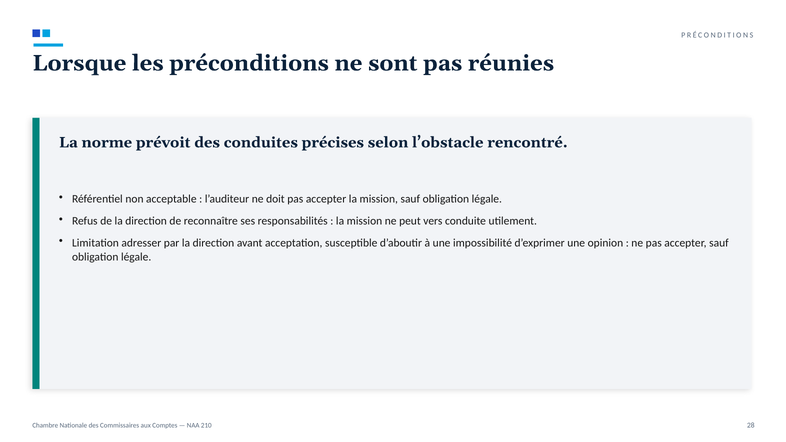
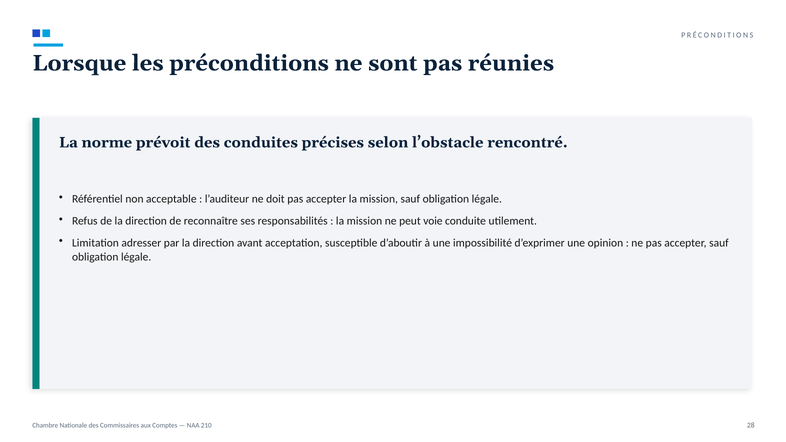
vers: vers -> voie (433, 221)
